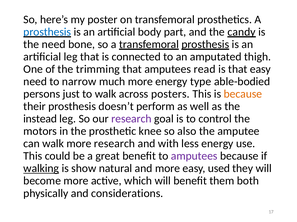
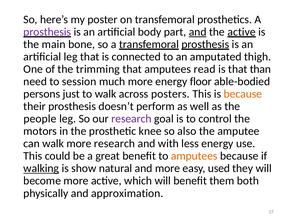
prosthesis colour: blue -> purple (47, 32)
and underline: none -> present (198, 32)
the candy: candy -> active (242, 32)
the need: need -> main (54, 44)
that easy: easy -> than (260, 69)
narrow: narrow -> session (79, 82)
type: type -> floor (201, 82)
instead: instead -> people (40, 119)
amputees colour: purple -> orange (194, 156)
considerations: considerations -> approximation (127, 194)
